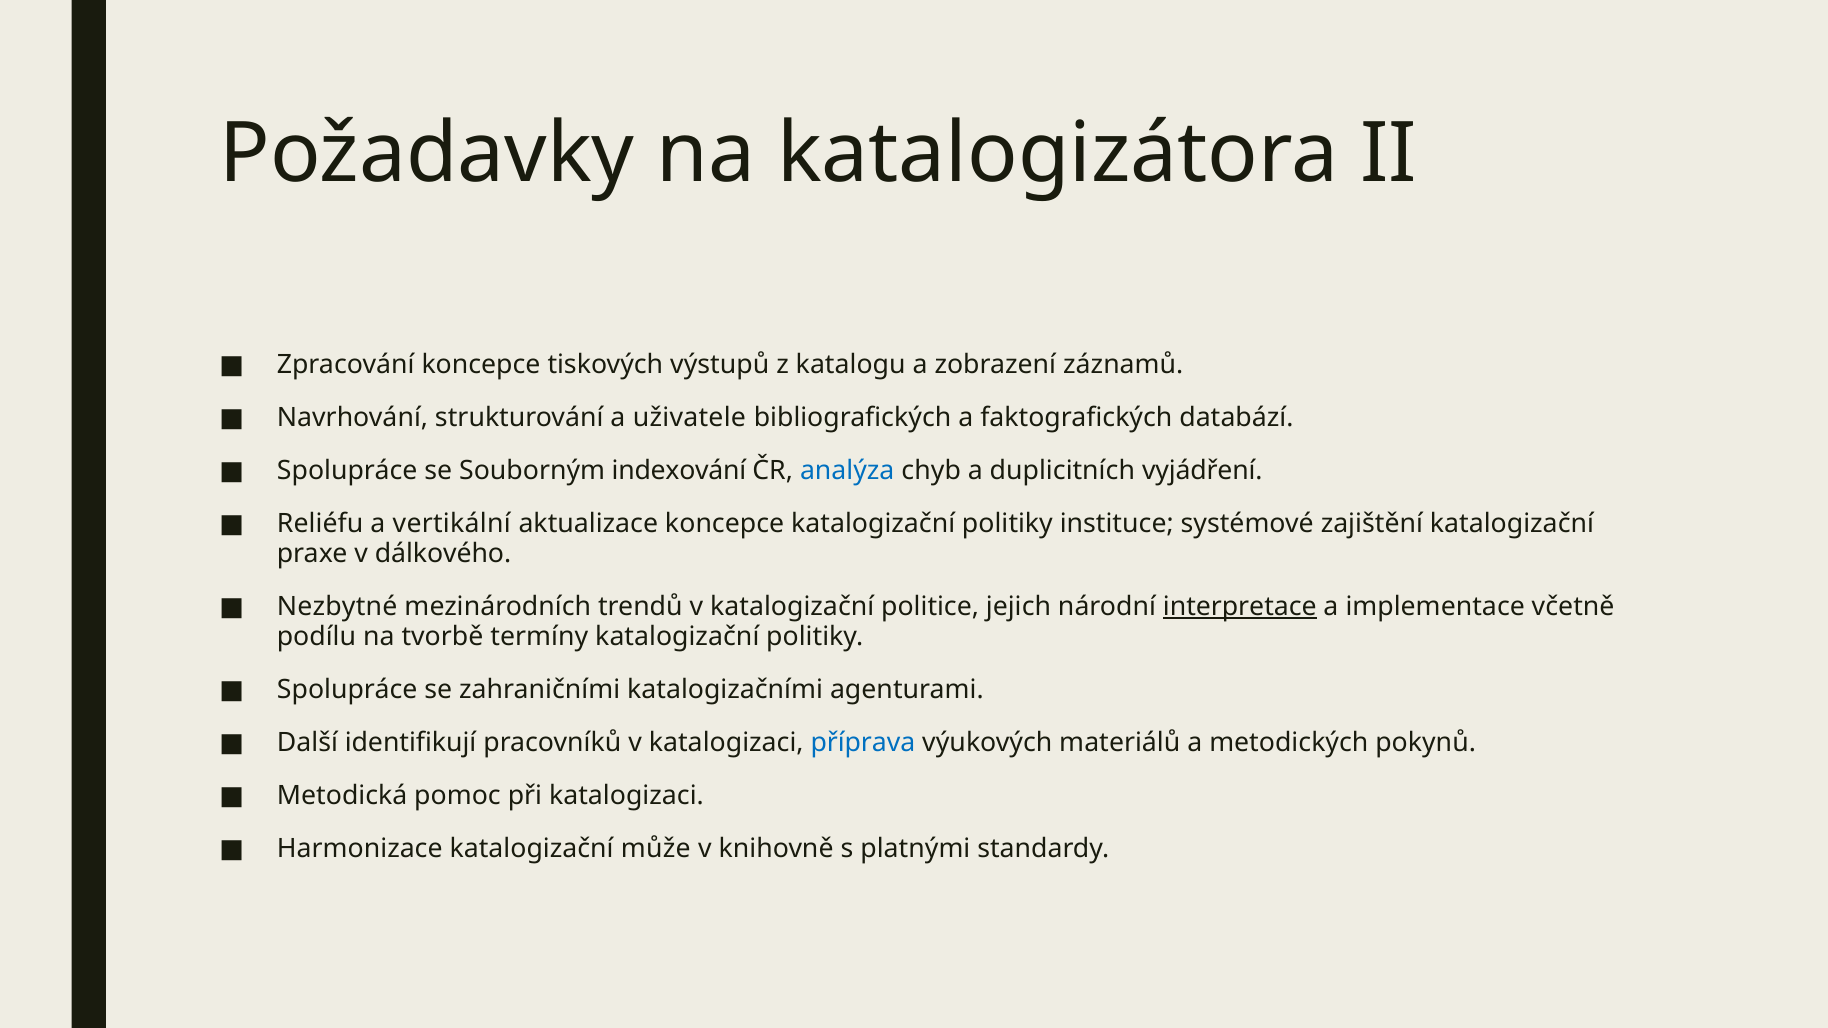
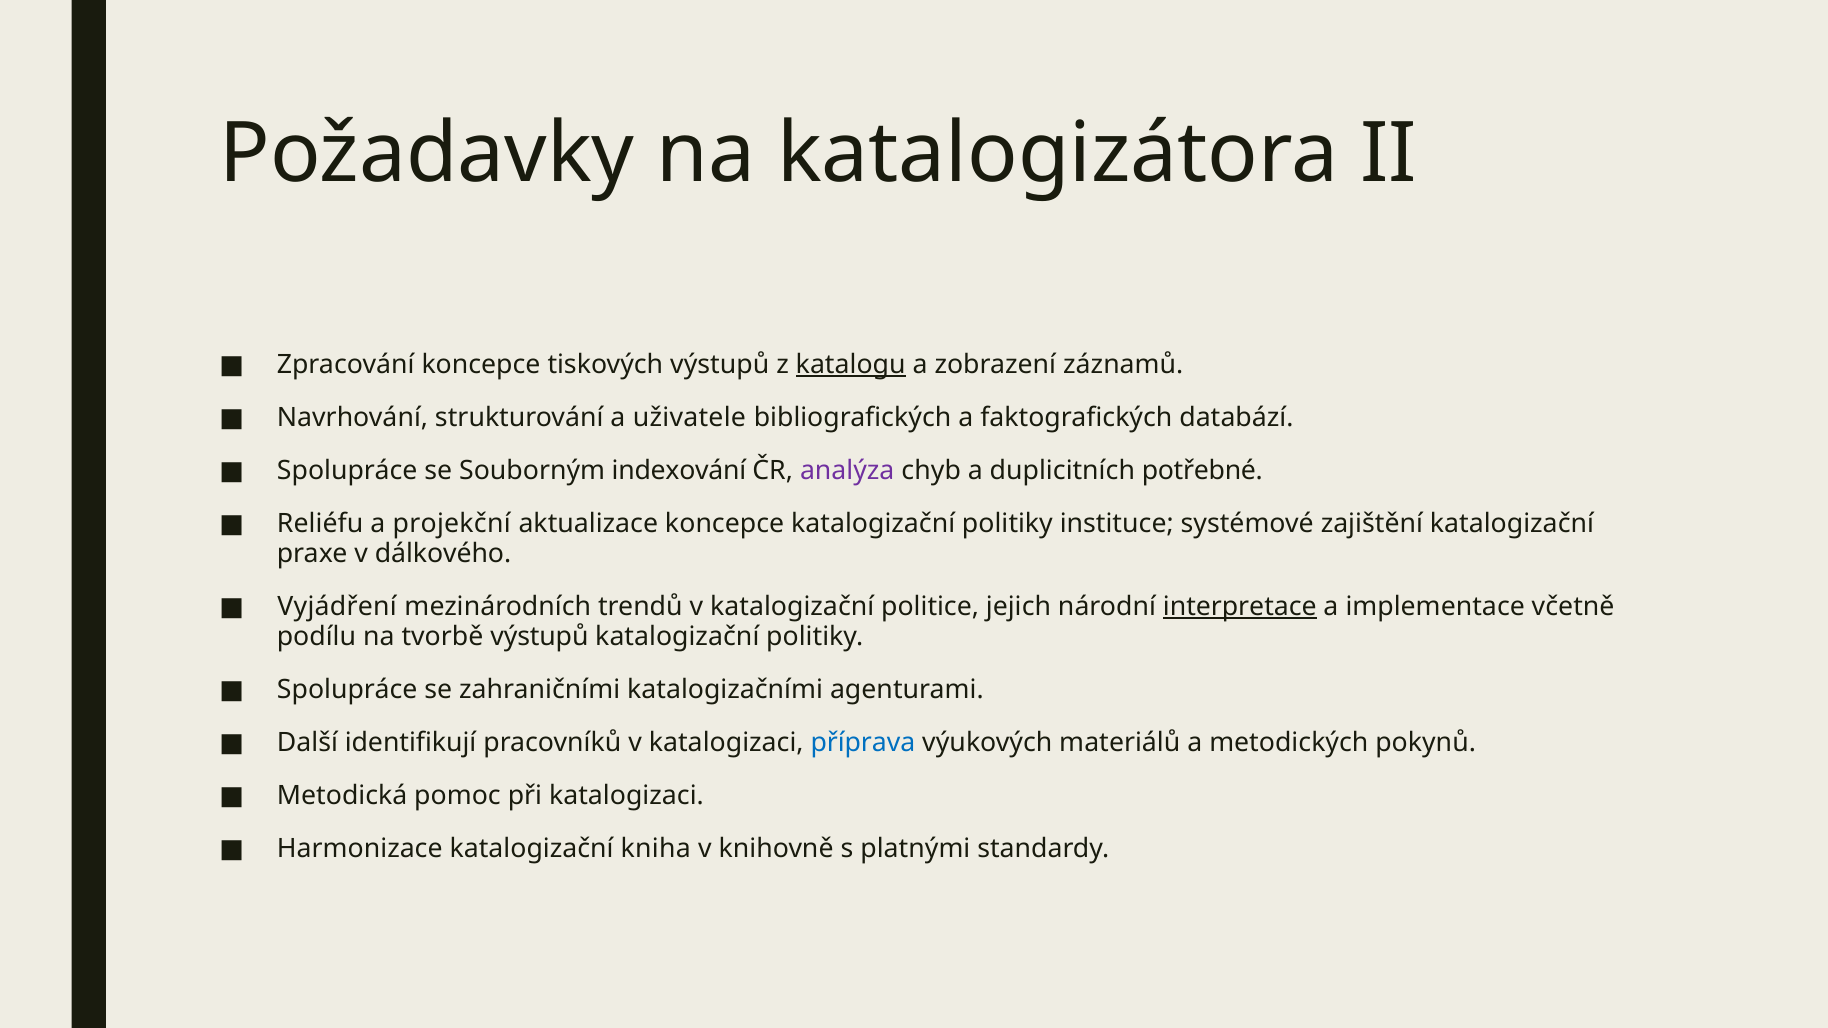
katalogu underline: none -> present (851, 365)
analýza colour: blue -> purple (847, 471)
vyjádření: vyjádření -> potřebné (1202, 471)
vertikální: vertikální -> projekční (452, 524)
Nezbytné: Nezbytné -> Vyjádření (337, 607)
tvorbě termíny: termíny -> výstupů (539, 637)
může: může -> kniha (656, 849)
